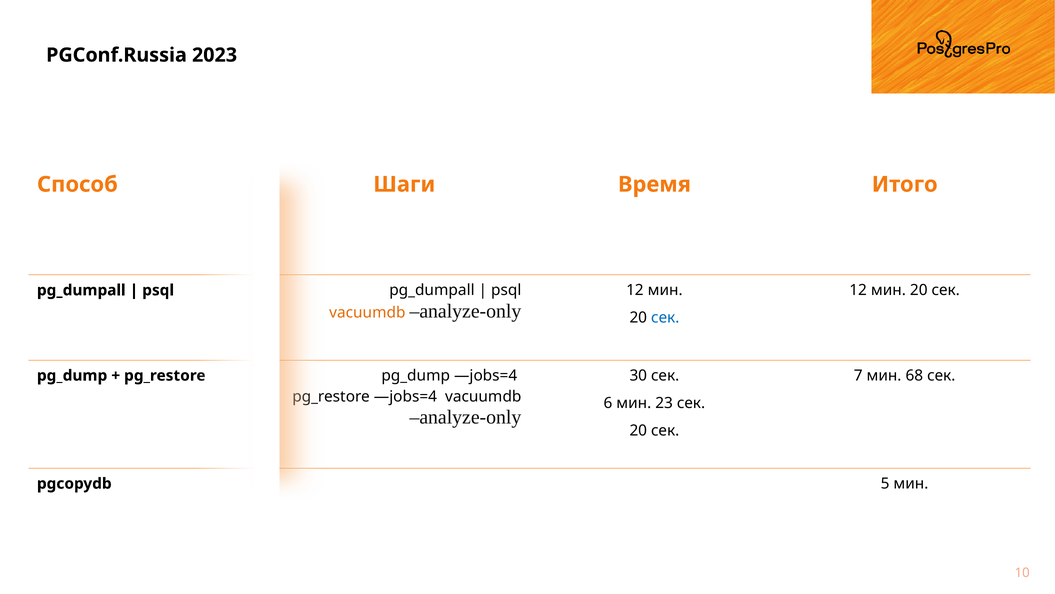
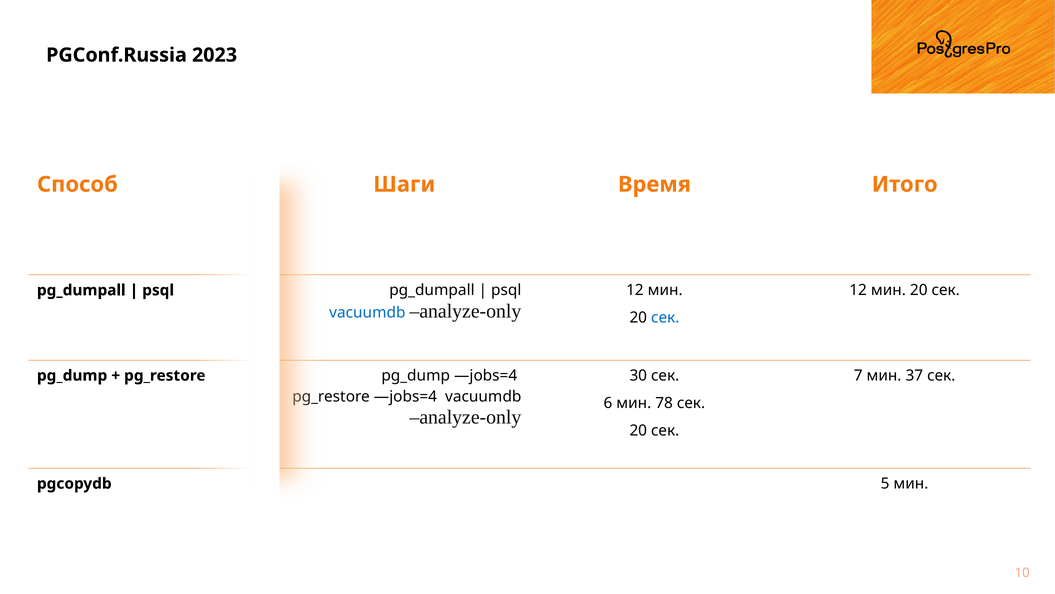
vacuumdb colour: orange -> blue (367, 312)
68: 68 -> 37 (914, 375)
23: 23 -> 78 (664, 403)
